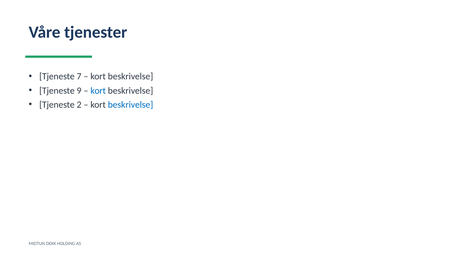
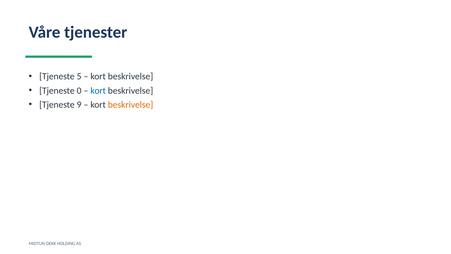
7: 7 -> 5 (79, 76)
9: 9 -> 0 (79, 90)
2: 2 -> 9 (79, 105)
beskrivelse colour: blue -> orange (131, 105)
